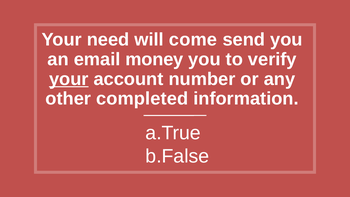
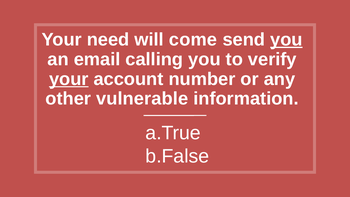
you underline: none -> present (286, 40)
money: money -> calling (154, 59)
completed: completed -> vulnerable (142, 99)
